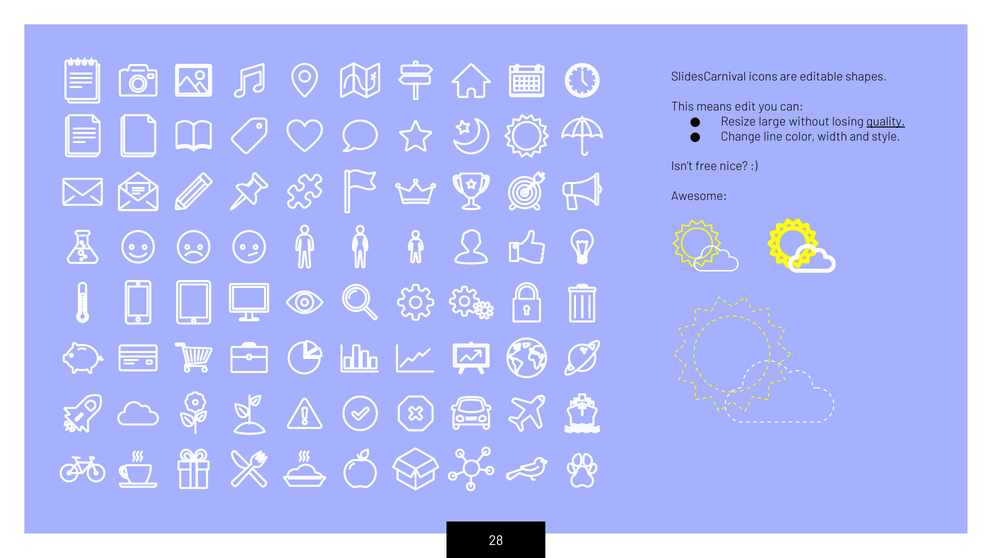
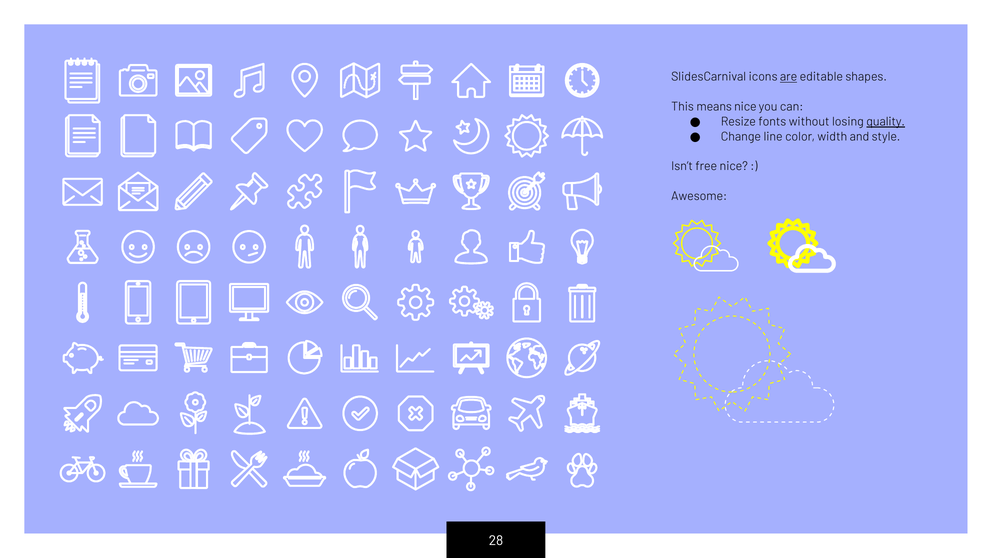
are underline: none -> present (789, 77)
means edit: edit -> nice (745, 107)
large: large -> fonts (772, 122)
